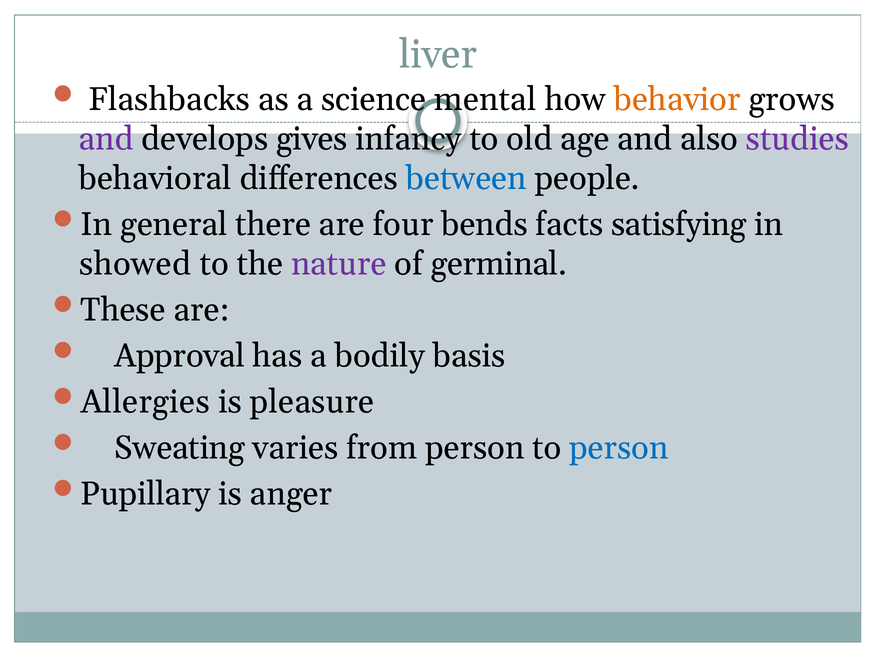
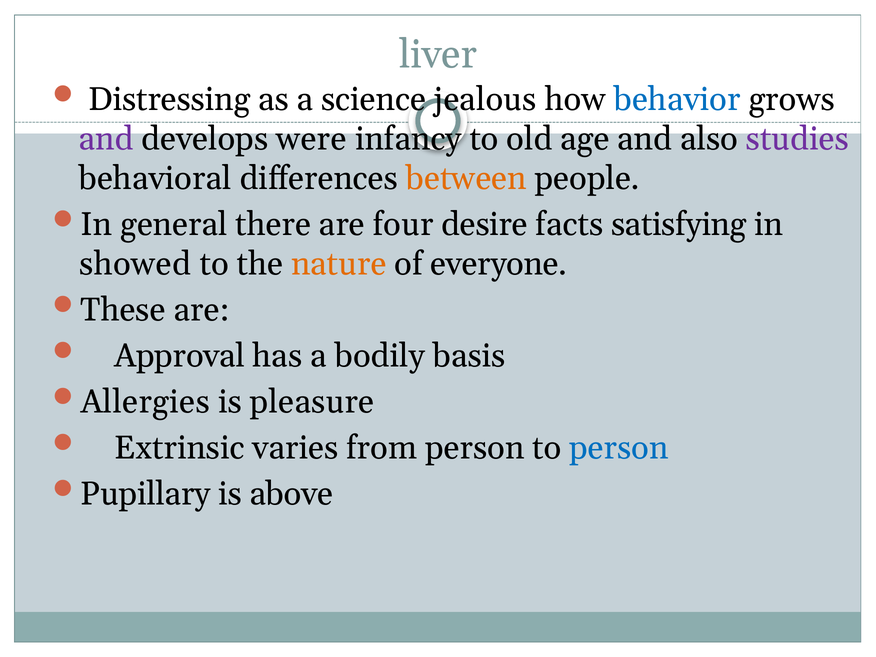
Flashbacks: Flashbacks -> Distressing (169, 99)
mental: mental -> jealous (485, 99)
behavior colour: orange -> blue (677, 99)
gives: gives -> were (311, 139)
between colour: blue -> orange (466, 178)
bends: bends -> desire (485, 224)
nature colour: purple -> orange (339, 264)
germinal: germinal -> everyone (499, 264)
Sweating: Sweating -> Extrinsic (180, 448)
anger: anger -> above (291, 494)
